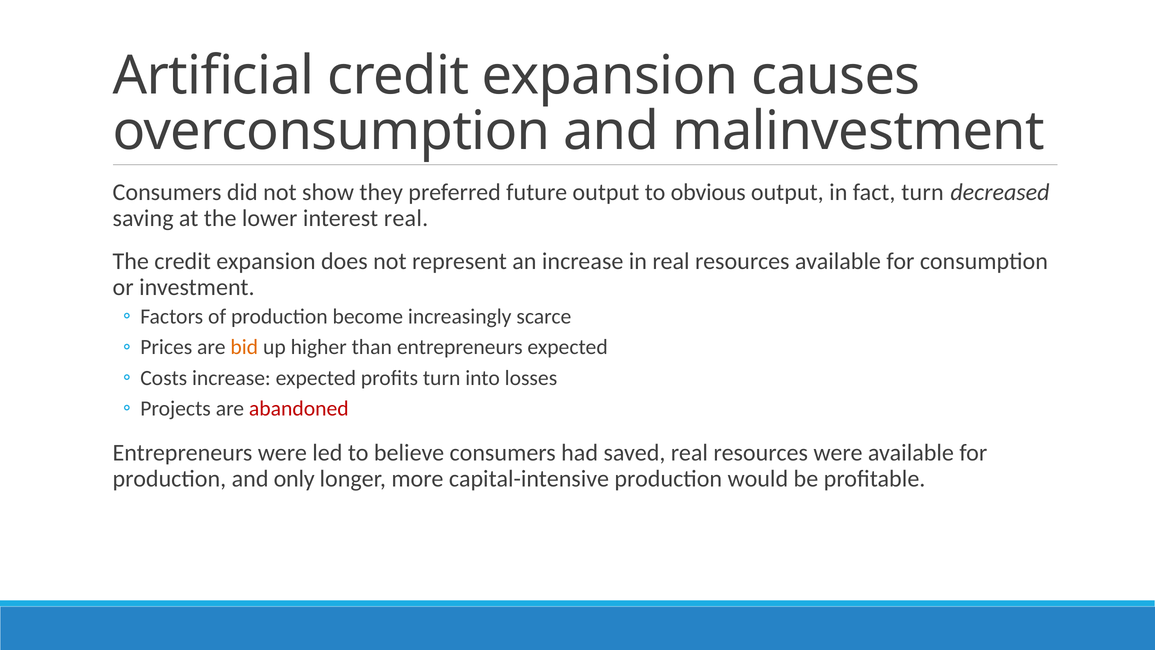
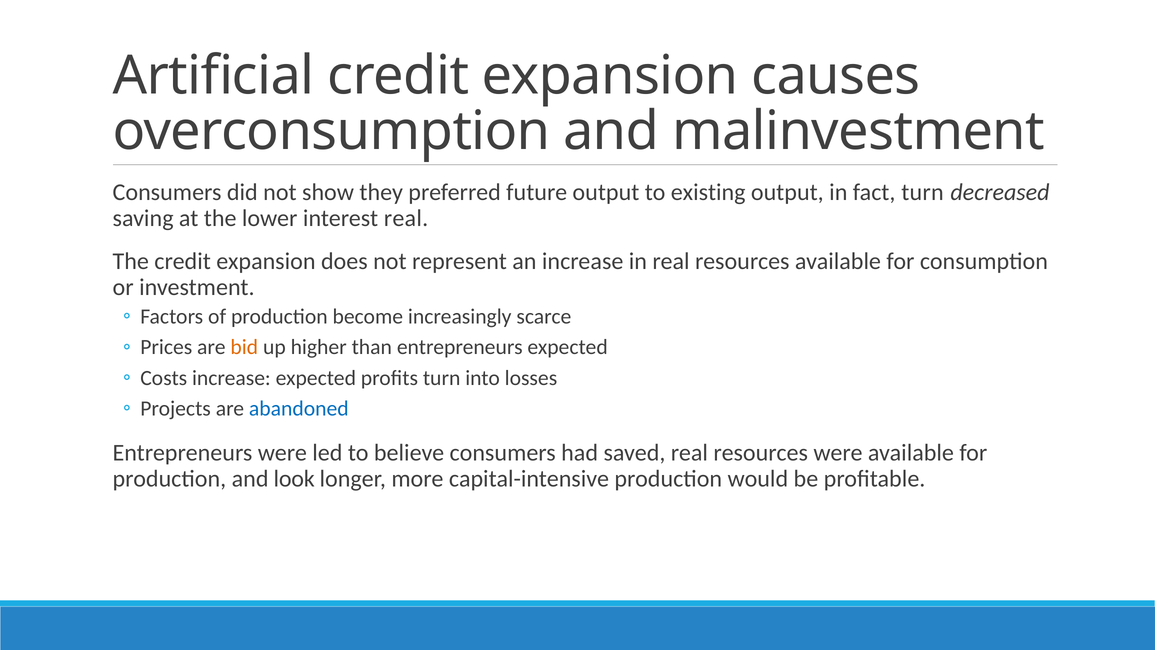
obvious: obvious -> existing (708, 192)
abandoned colour: red -> blue (299, 408)
only: only -> look (294, 478)
